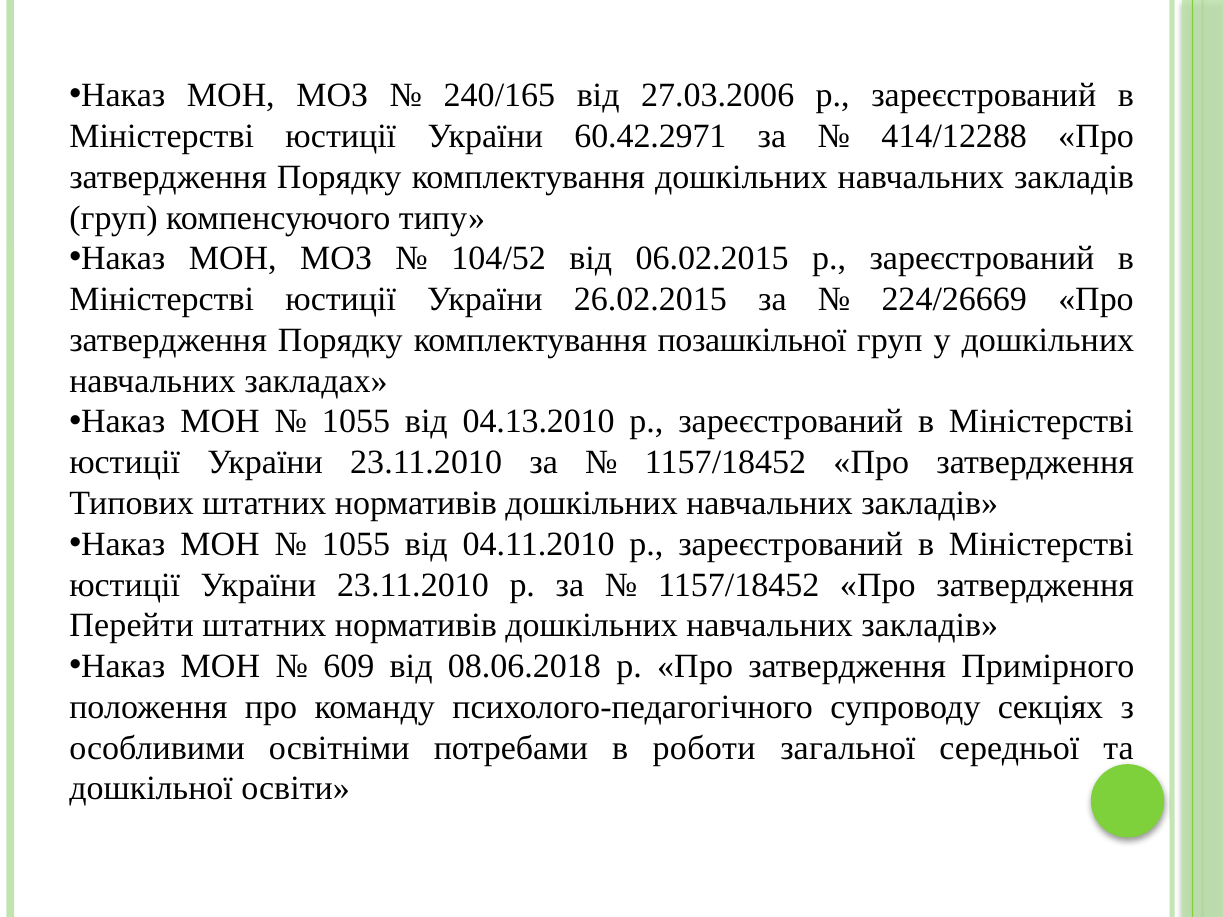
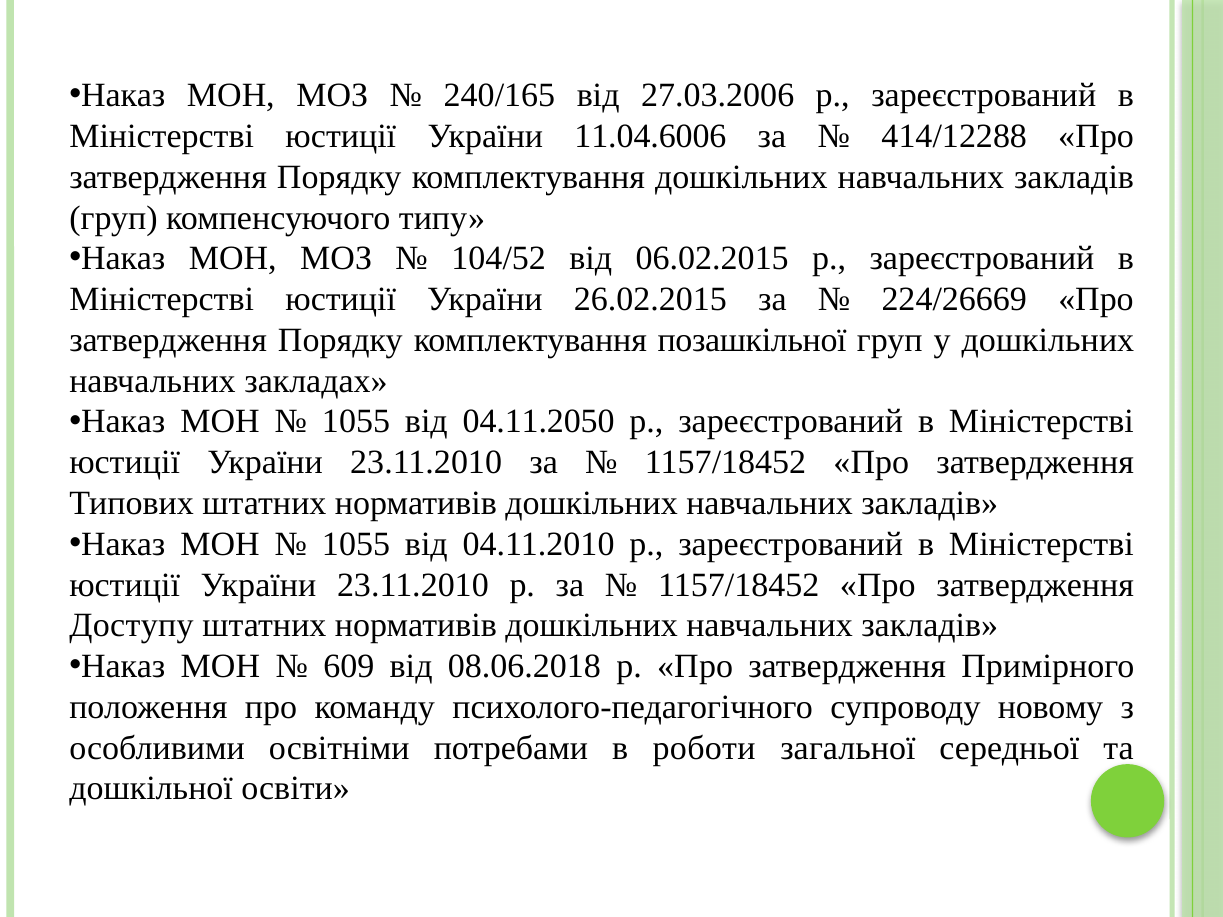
60.42.2971: 60.42.2971 -> 11.04.6006 (650, 136)
04.13.2010: 04.13.2010 -> 04.11.2050 (539, 422)
Перейти: Перейти -> Доступу (131, 626)
секціях: секціях -> новому (1051, 707)
